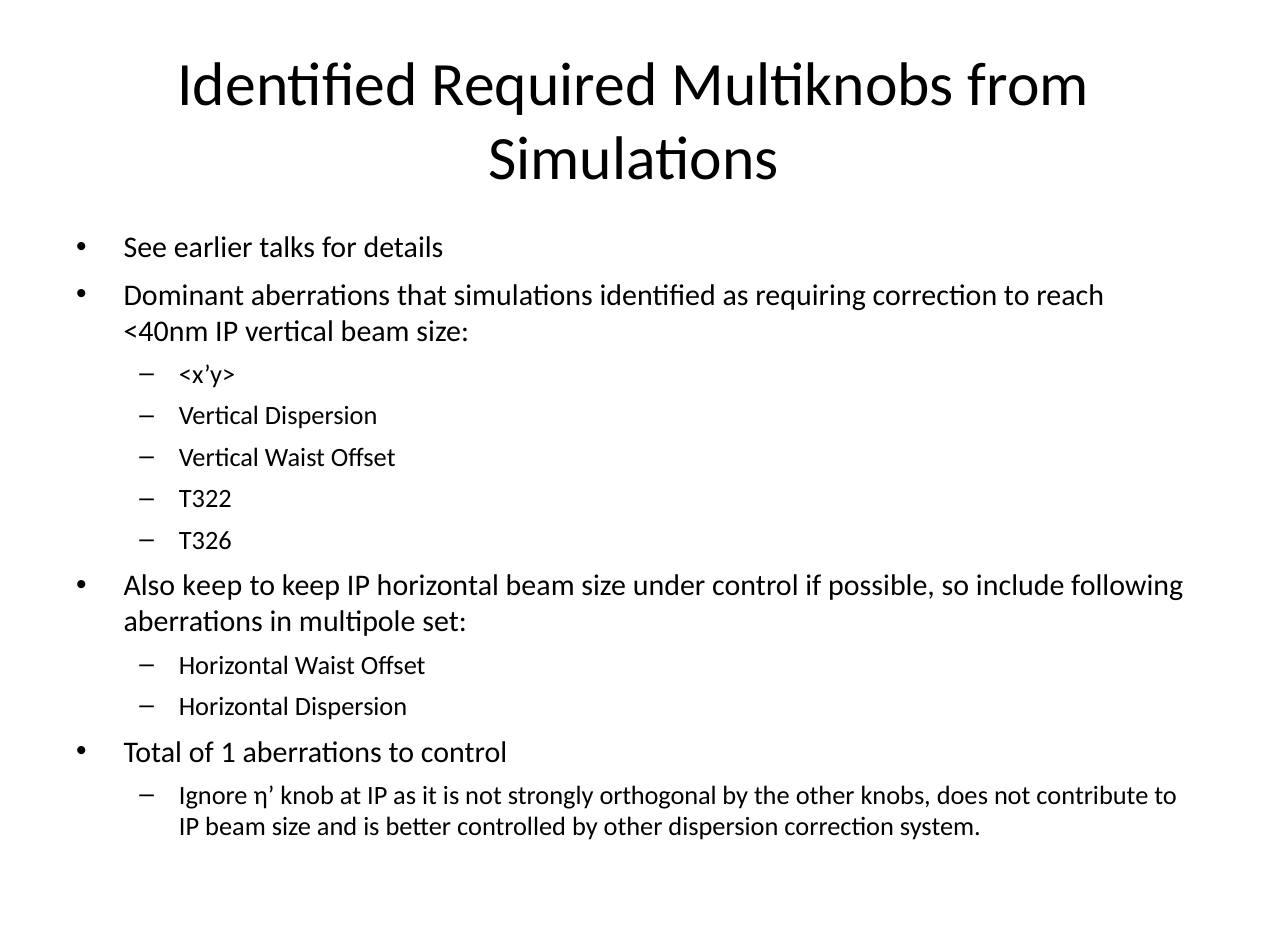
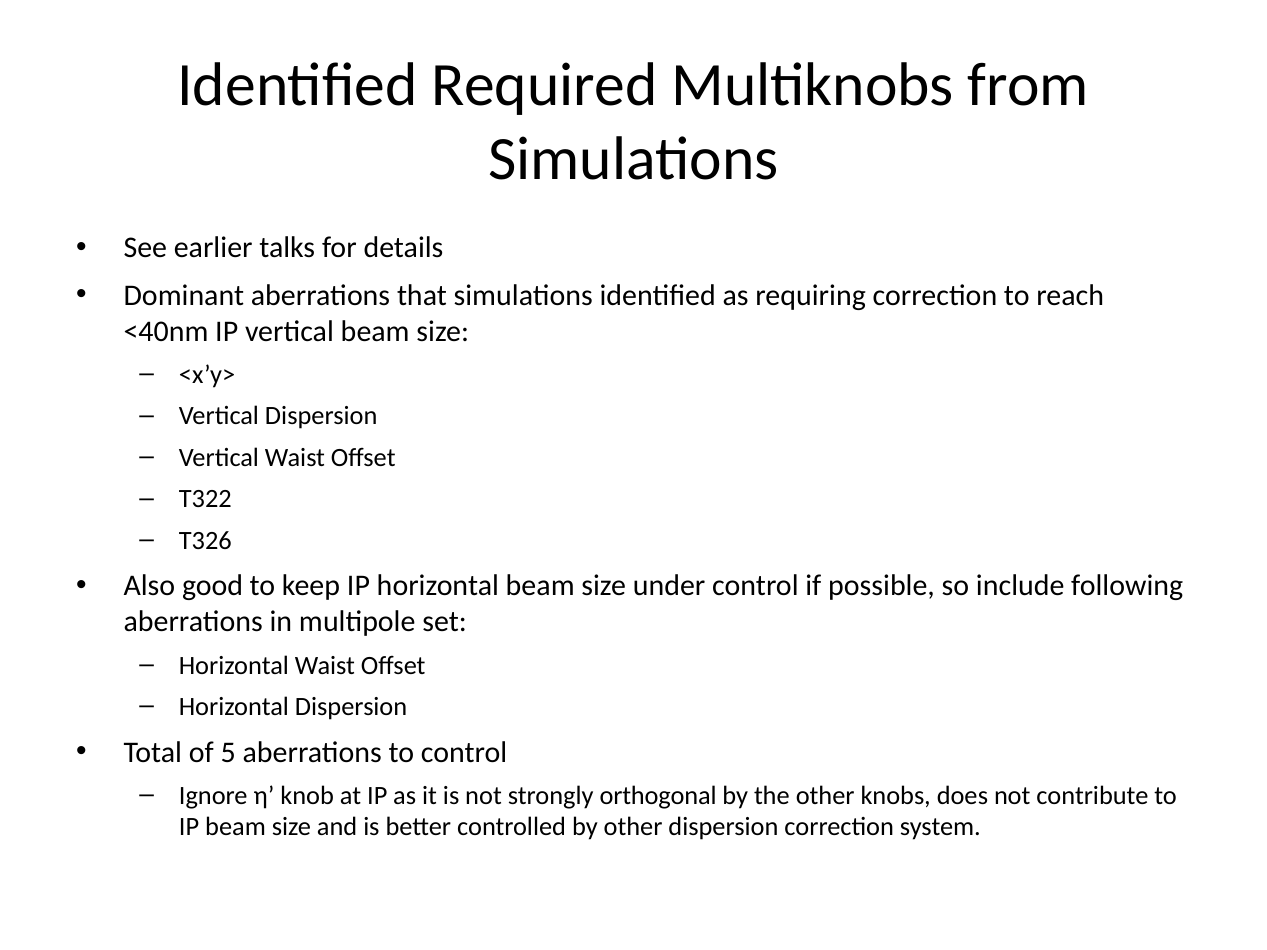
Also keep: keep -> good (212, 586)
1: 1 -> 5 (228, 752)
